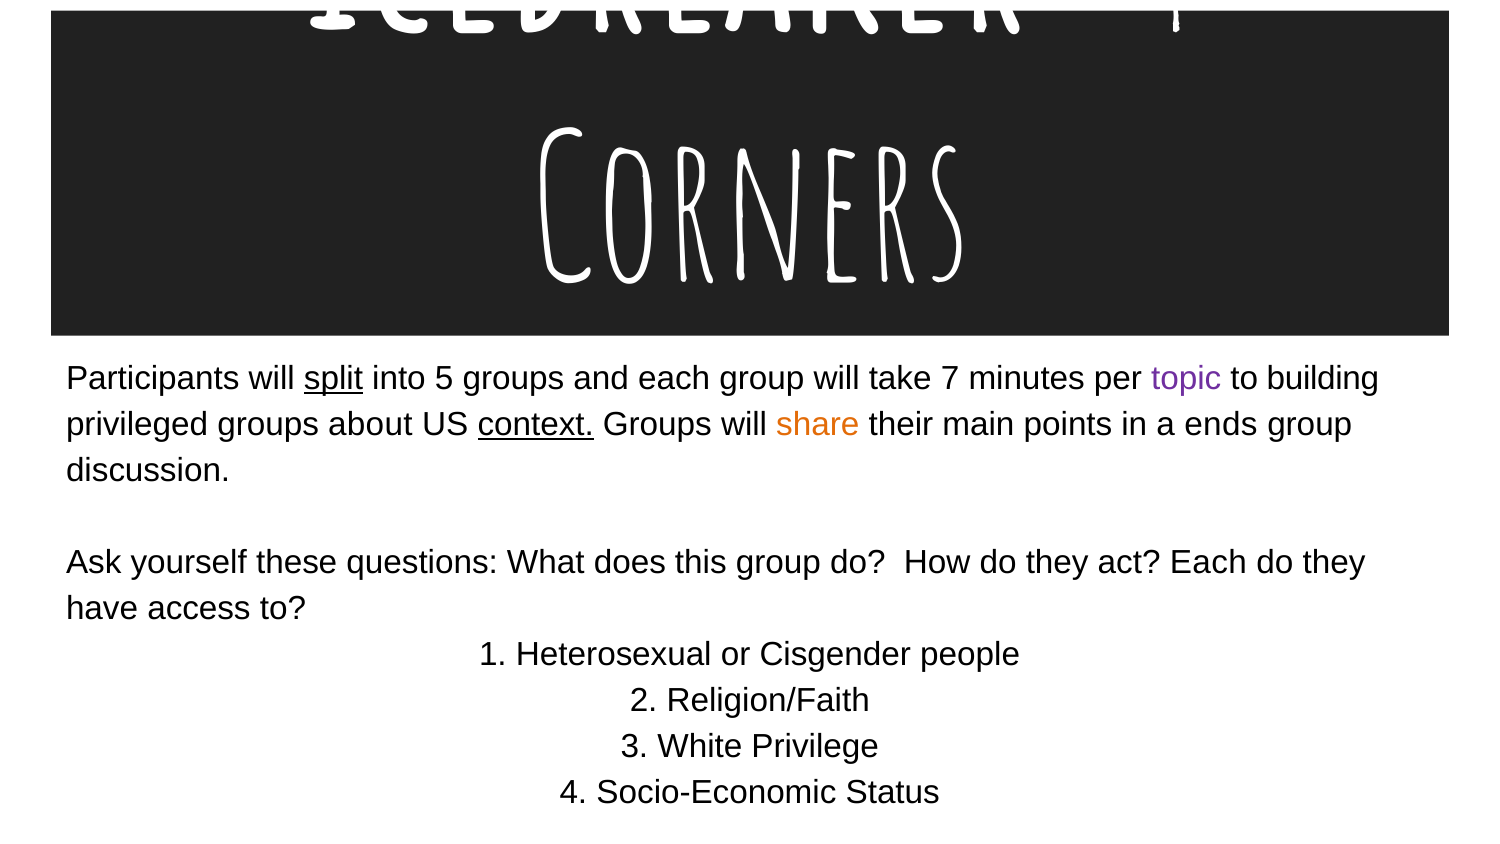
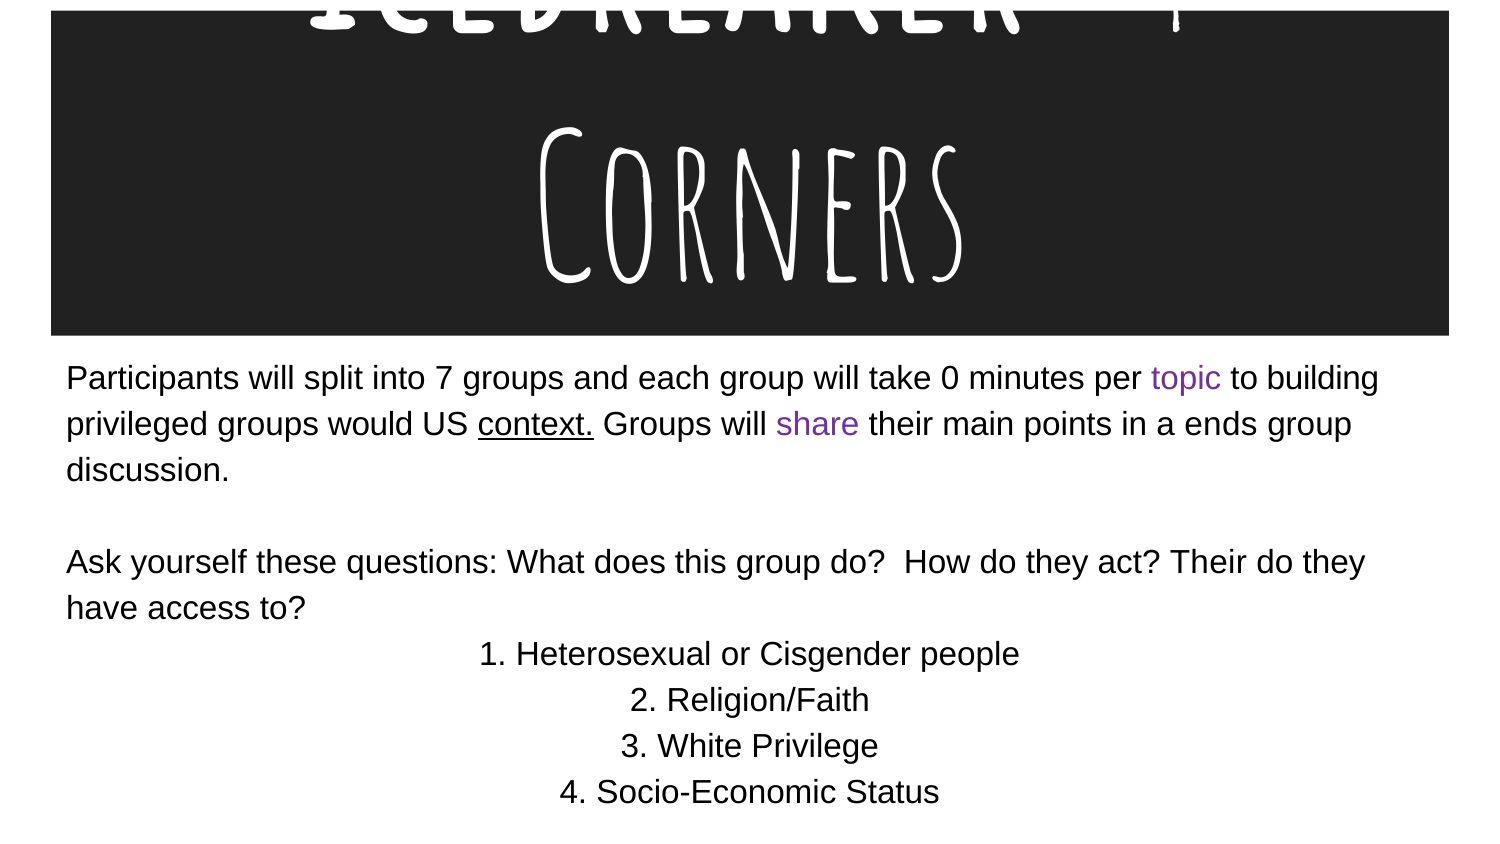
split underline: present -> none (334, 379)
5: 5 -> 7 (444, 379)
7: 7 -> 0 (950, 379)
about: about -> would (371, 425)
share colour: orange -> purple (818, 425)
act Each: Each -> Their (1208, 563)
